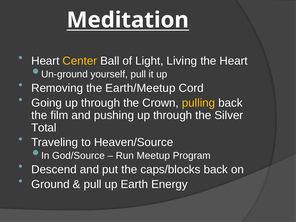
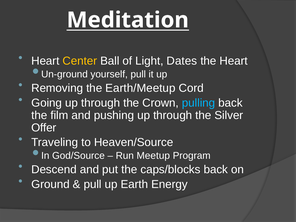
Living: Living -> Dates (182, 61)
pulling colour: yellow -> light blue (199, 103)
Total: Total -> Offer (44, 128)
